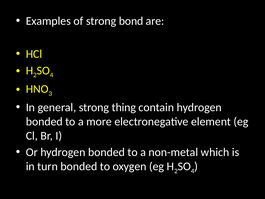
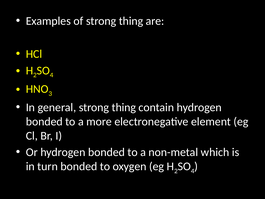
of strong bond: bond -> thing (131, 21)
